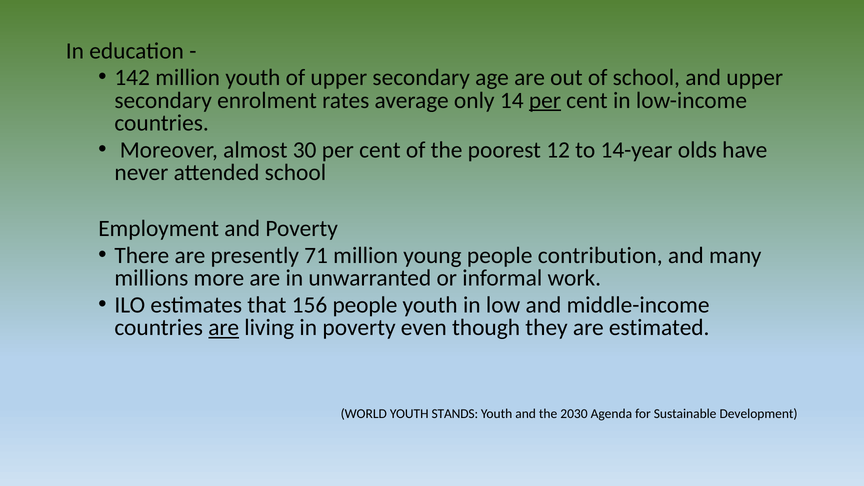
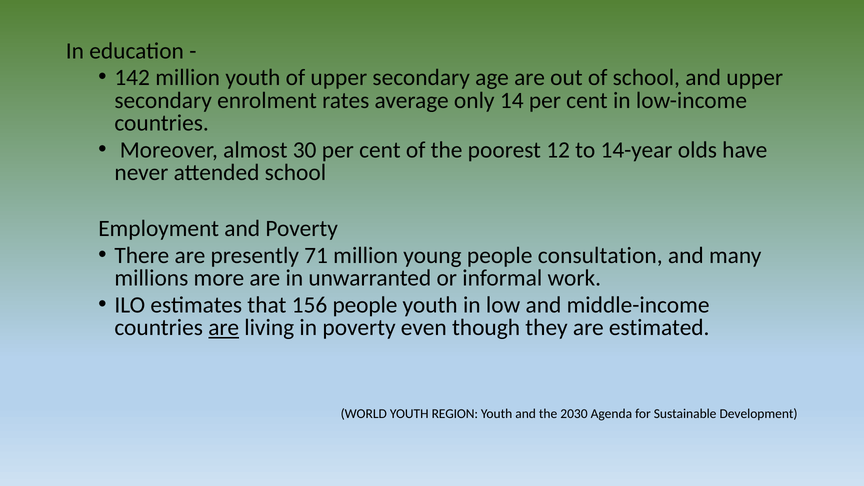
per underline: present -> none (545, 100)
contribution: contribution -> consultation (600, 255)
STANDS: STANDS -> REGION (455, 414)
